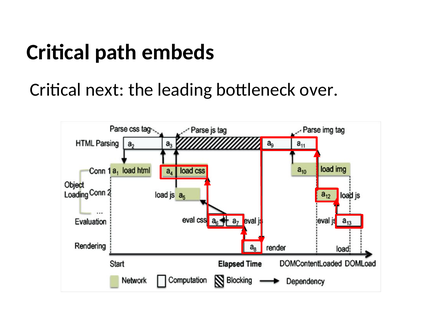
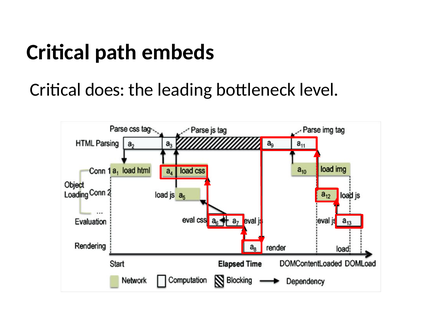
next: next -> does (105, 90)
over: over -> level (319, 90)
